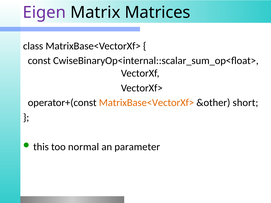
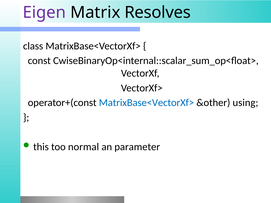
Matrices: Matrices -> Resolves (158, 12)
MatrixBase<VectorXf> colour: orange -> blue (146, 103)
short: short -> using (245, 103)
